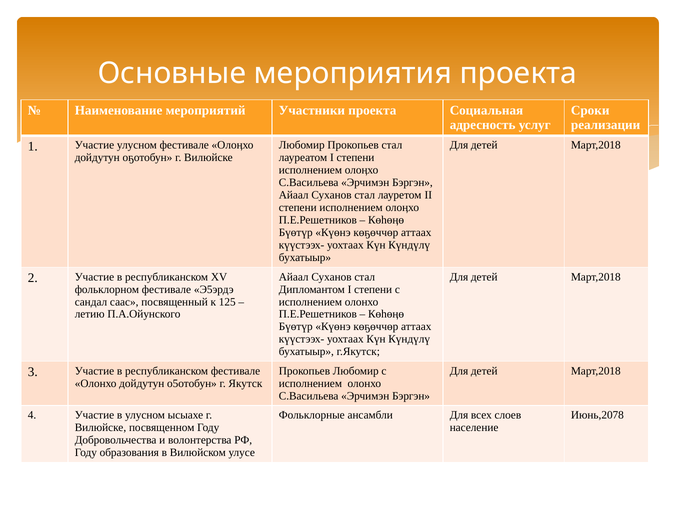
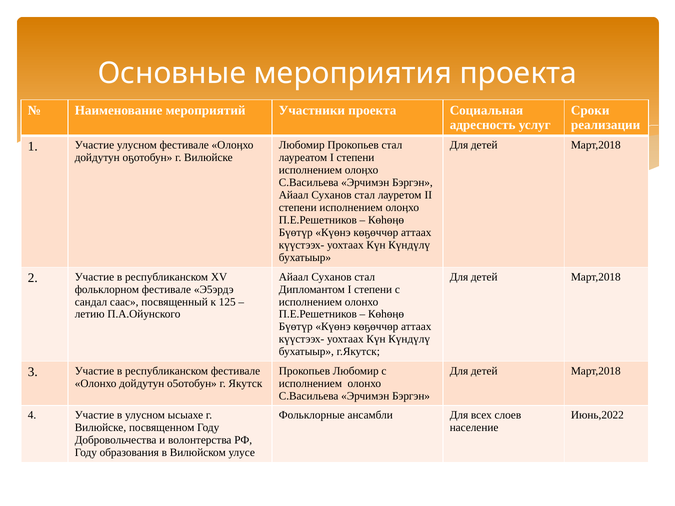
Июнь,2078: Июнь,2078 -> Июнь,2022 (597, 415)
